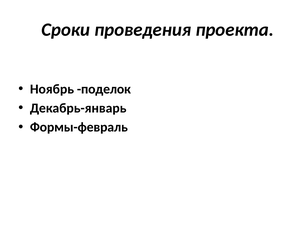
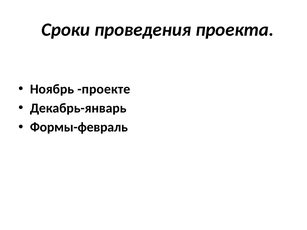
поделок: поделок -> проекте (104, 89)
